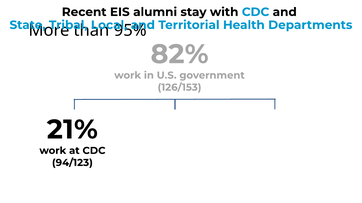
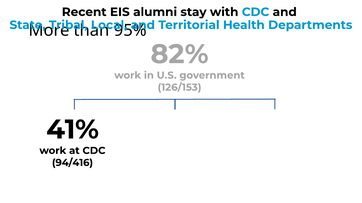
21%: 21% -> 41% (73, 130)
94/123: 94/123 -> 94/416 (72, 163)
